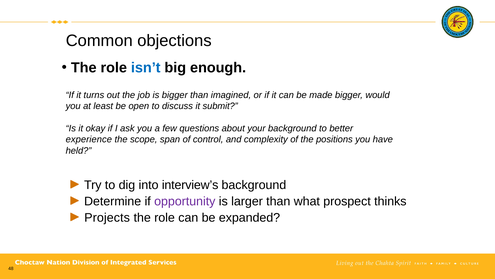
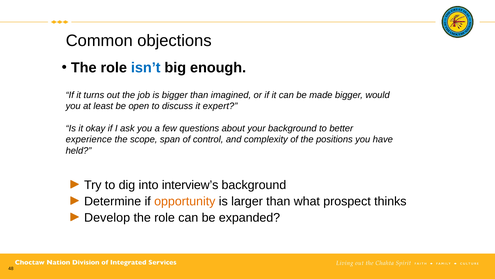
submit: submit -> expert (220, 106)
opportunity colour: purple -> orange (185, 201)
Projects: Projects -> Develop (107, 217)
